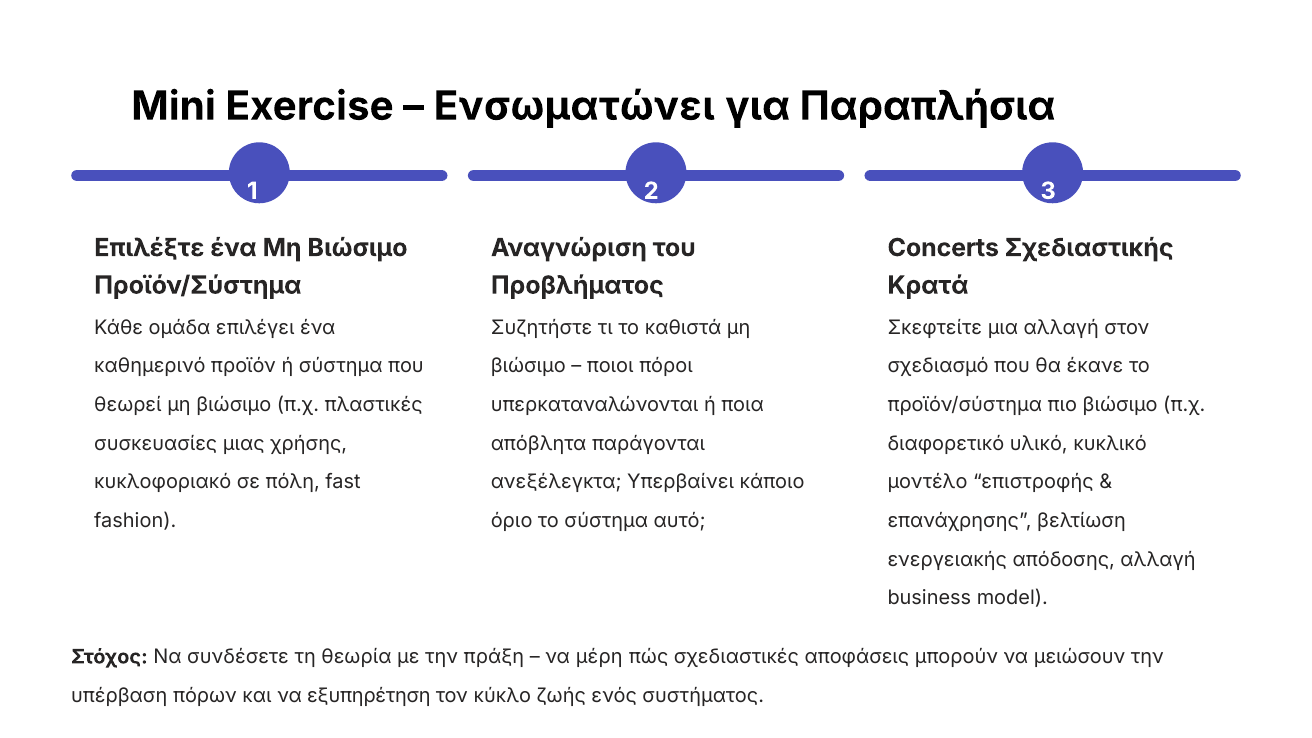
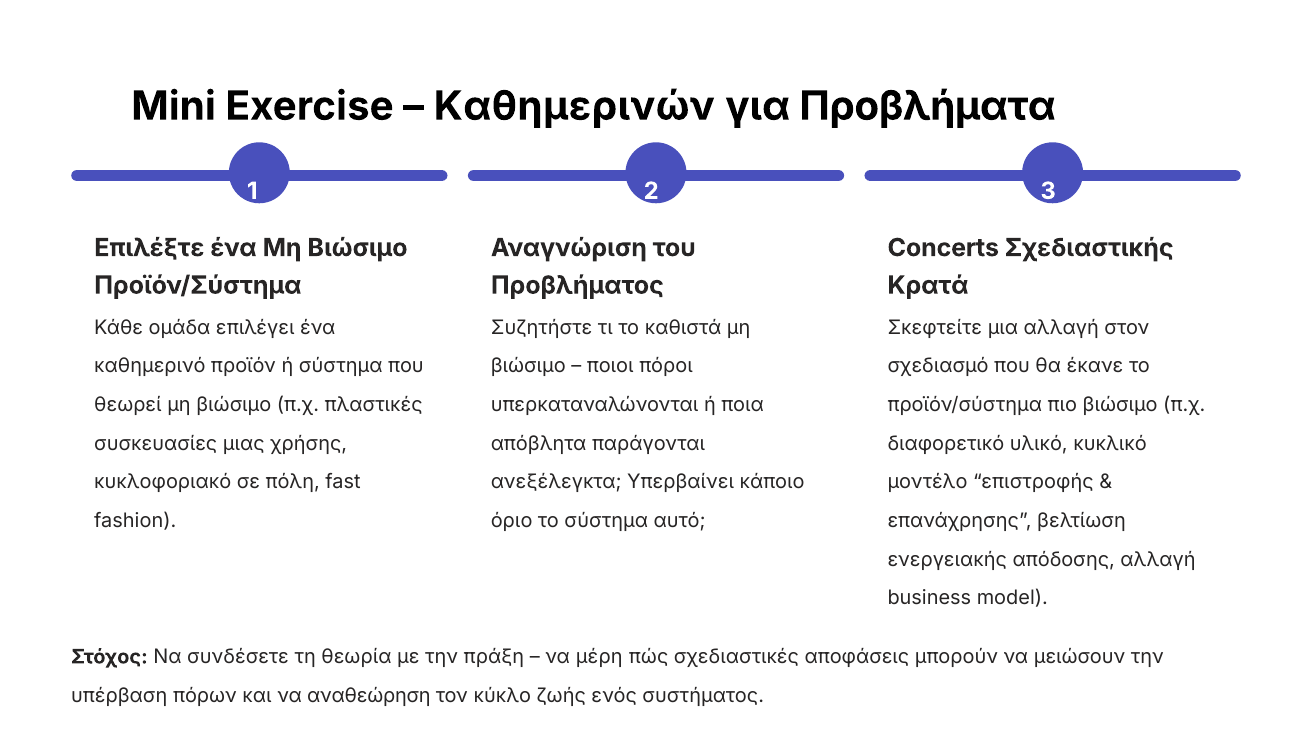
Ενσωματώνει: Ενσωματώνει -> Καθημερινών (574, 106)
Παραπλήσια: Παραπλήσια -> Προβλήματα (928, 106)
εξυπηρέτηση: εξυπηρέτηση -> αναθεώρηση (369, 696)
